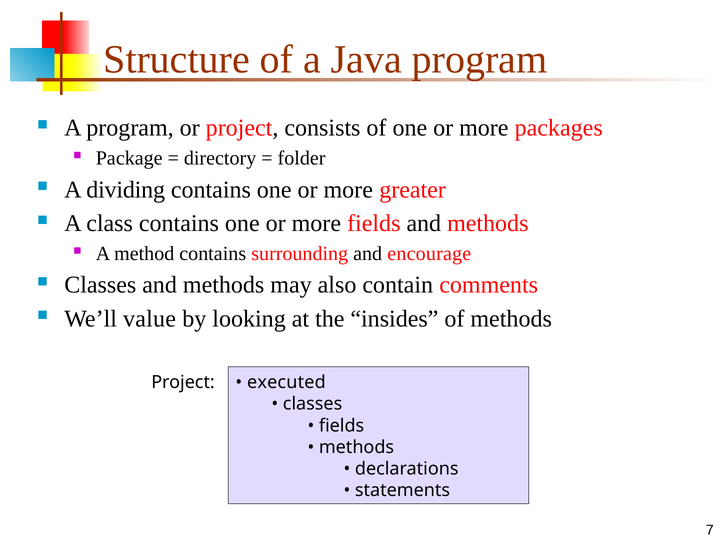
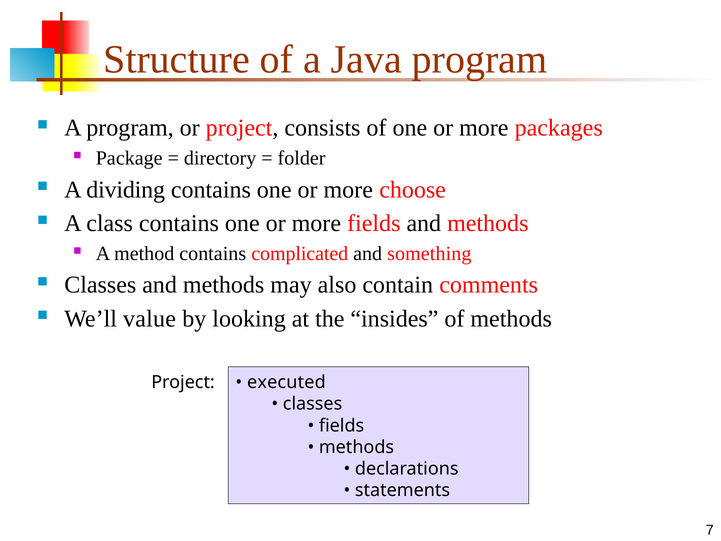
greater: greater -> choose (413, 190)
surrounding: surrounding -> complicated (300, 253)
encourage: encourage -> something (429, 253)
